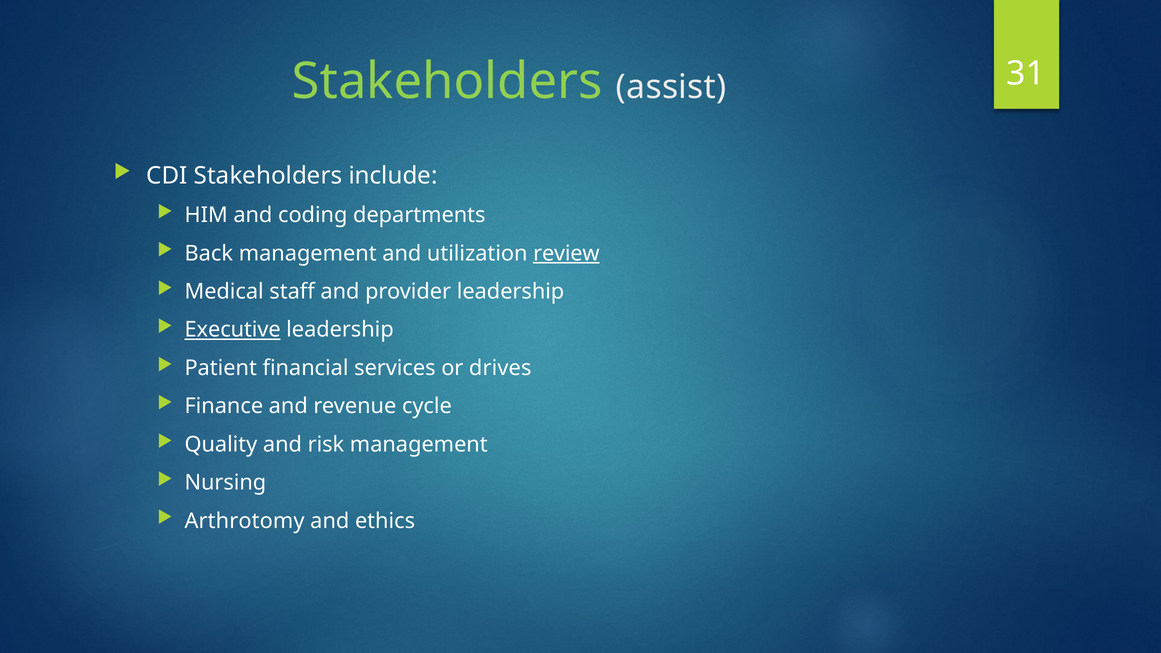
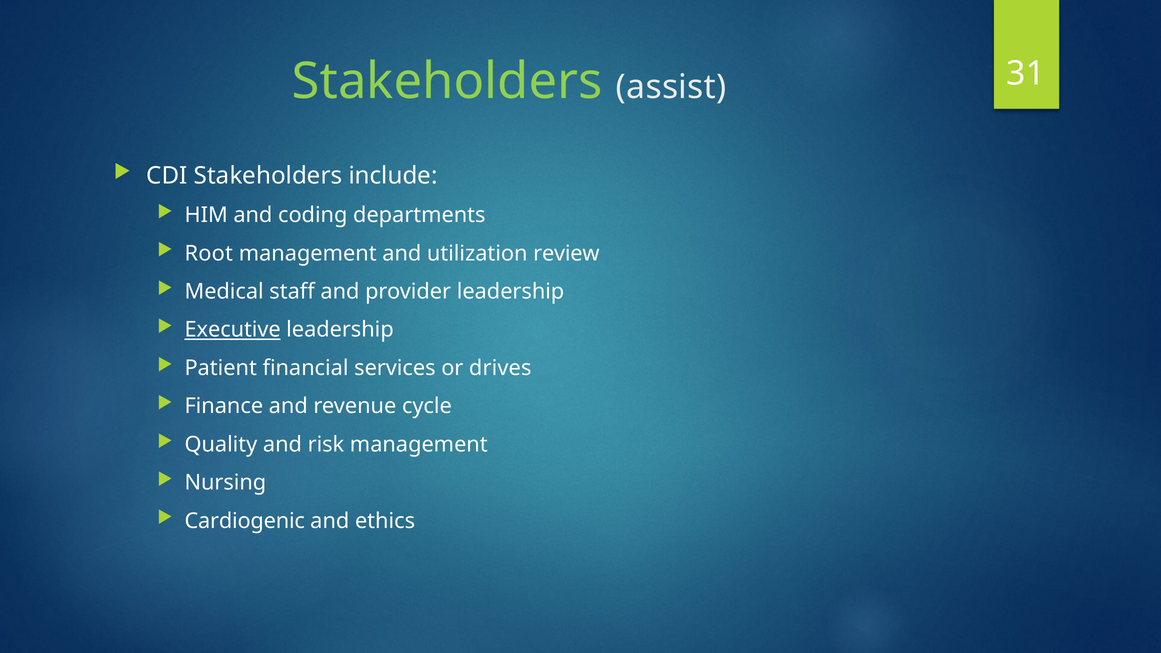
Back: Back -> Root (209, 253)
review underline: present -> none (566, 253)
Arthrotomy: Arthrotomy -> Cardiogenic (245, 521)
